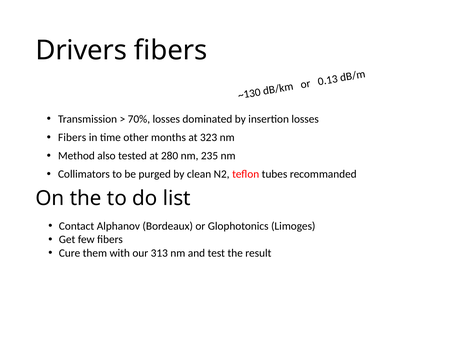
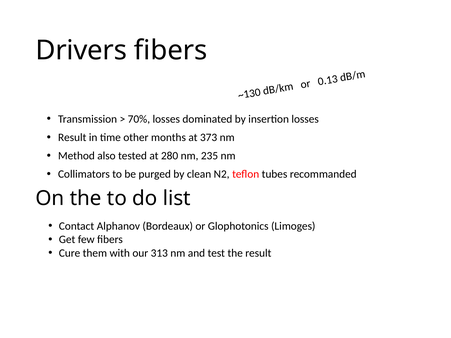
Fibers: Fibers -> Result (72, 137)
323: 323 -> 373 (209, 137)
